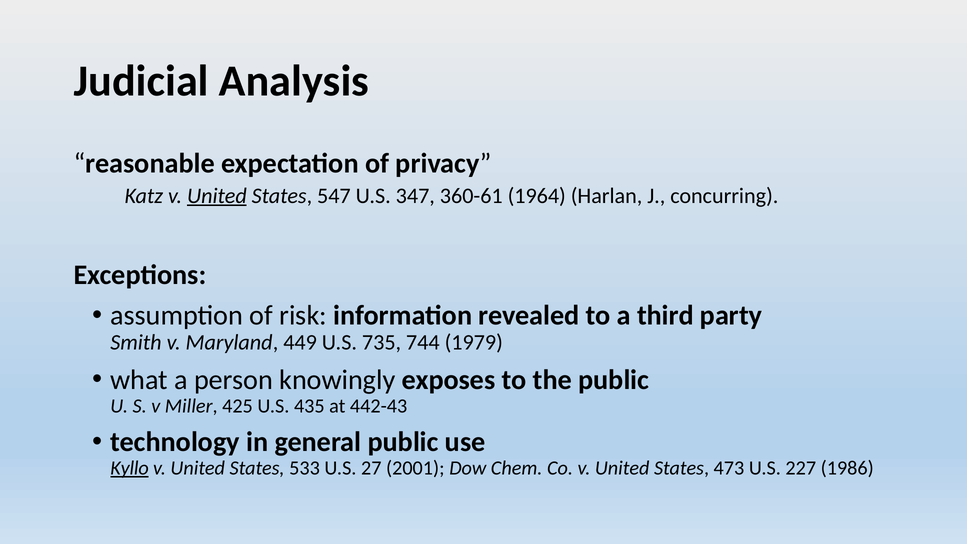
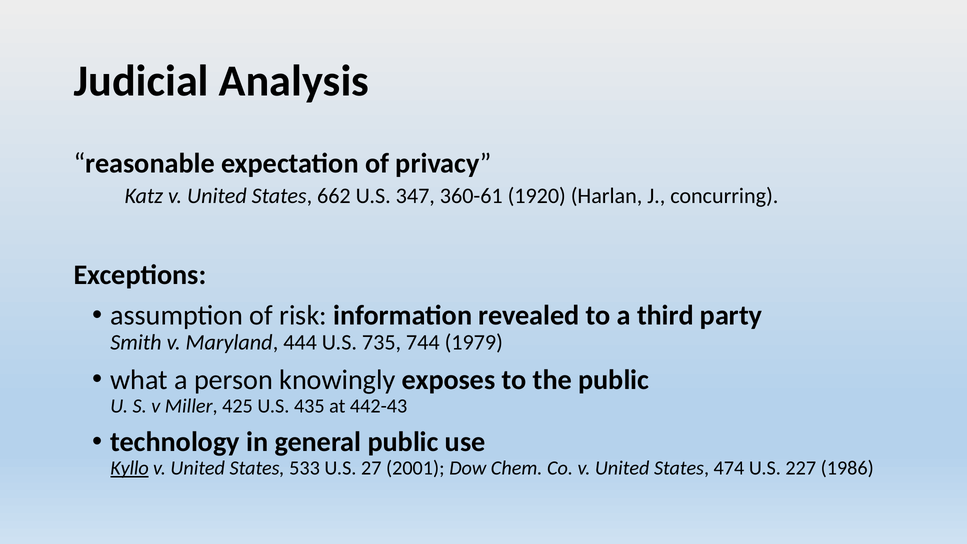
United underline: present -> none (217, 196)
547: 547 -> 662 (334, 196)
1964: 1964 -> 1920 (537, 196)
449: 449 -> 444 (300, 342)
473: 473 -> 474 (729, 468)
